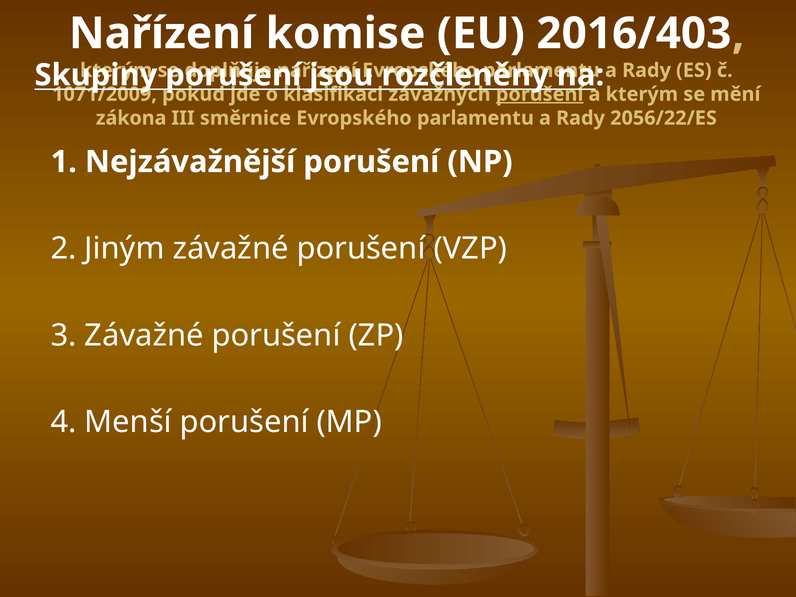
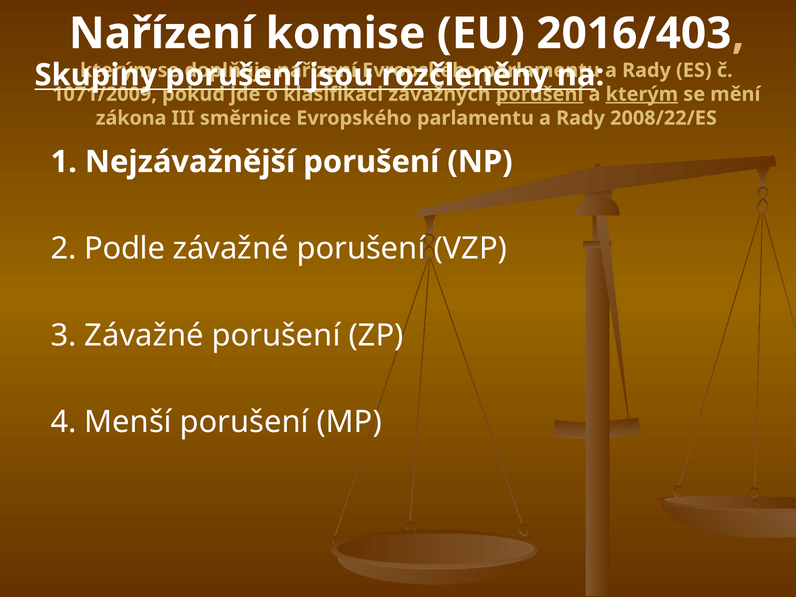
kterým underline: none -> present (642, 94)
2056/22/ES: 2056/22/ES -> 2008/22/ES (664, 118)
Jiným: Jiným -> Podle (125, 249)
